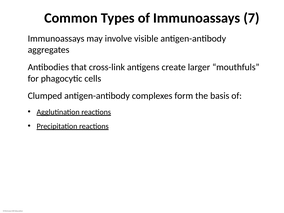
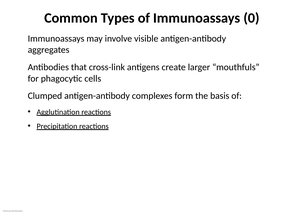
7: 7 -> 0 (251, 18)
